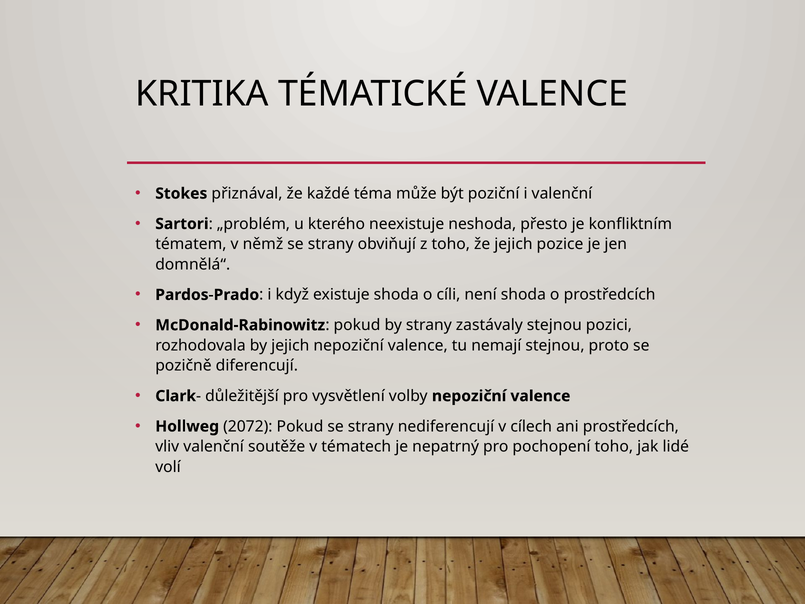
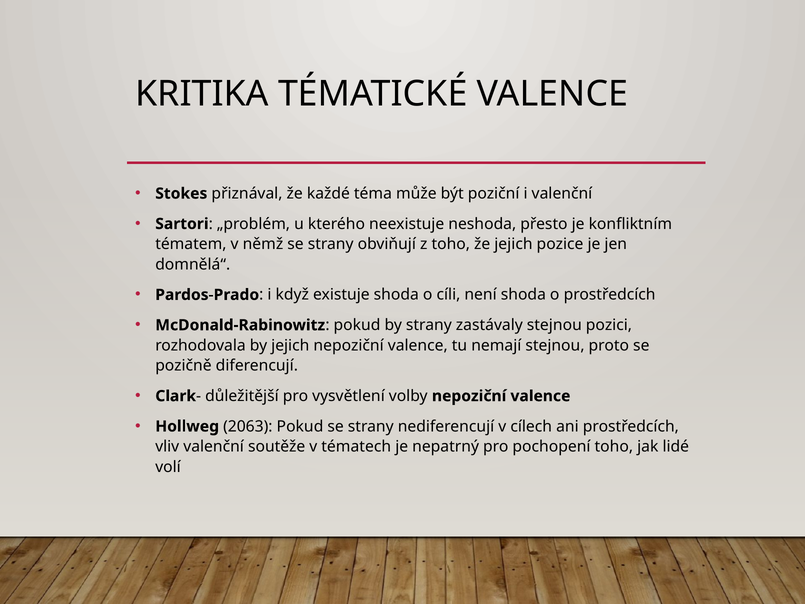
2072: 2072 -> 2063 (248, 426)
